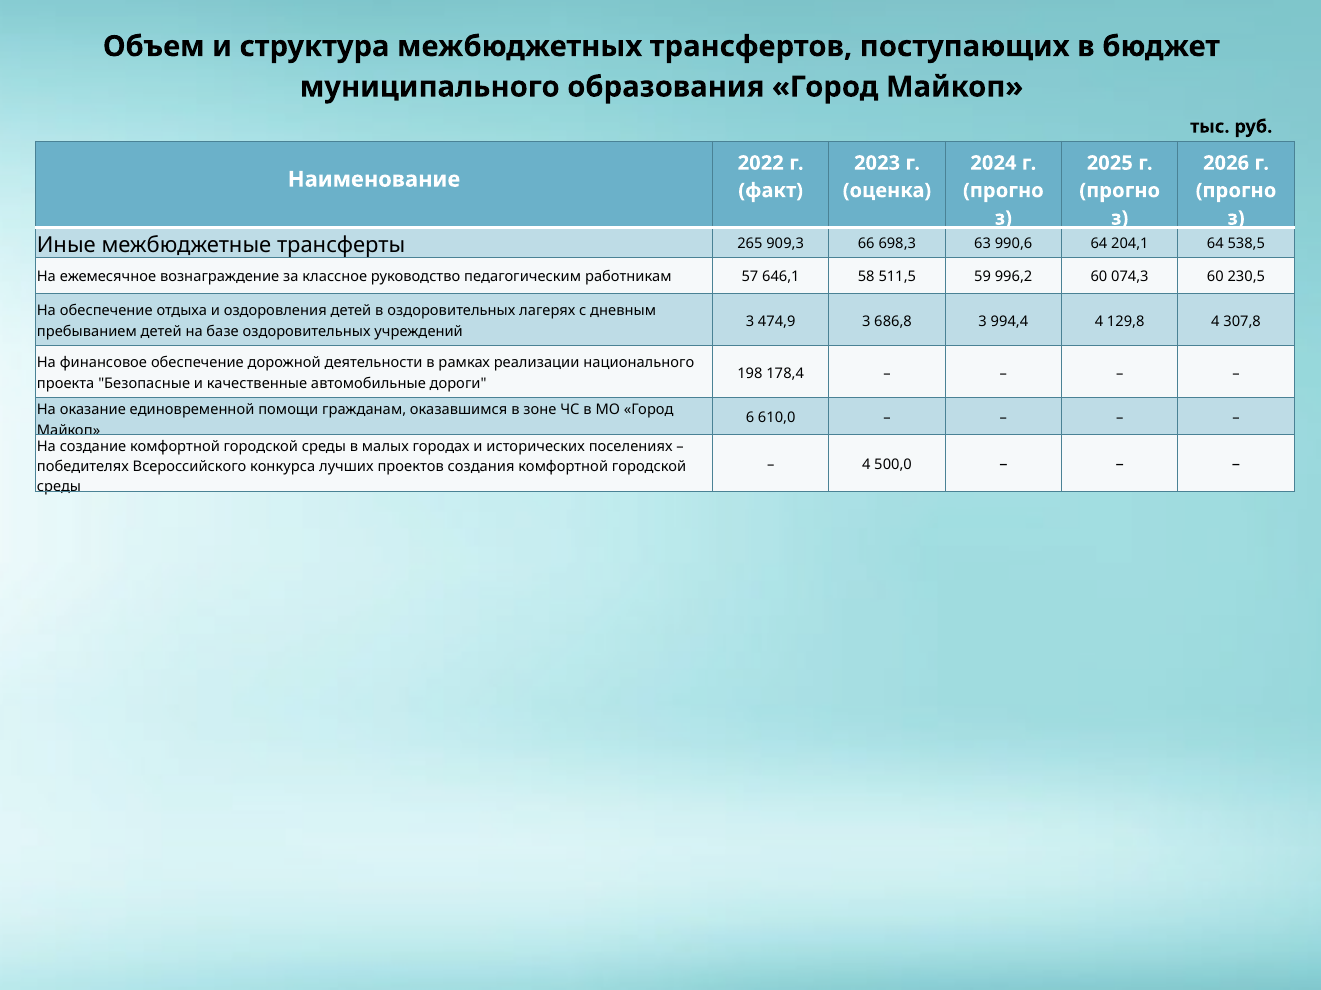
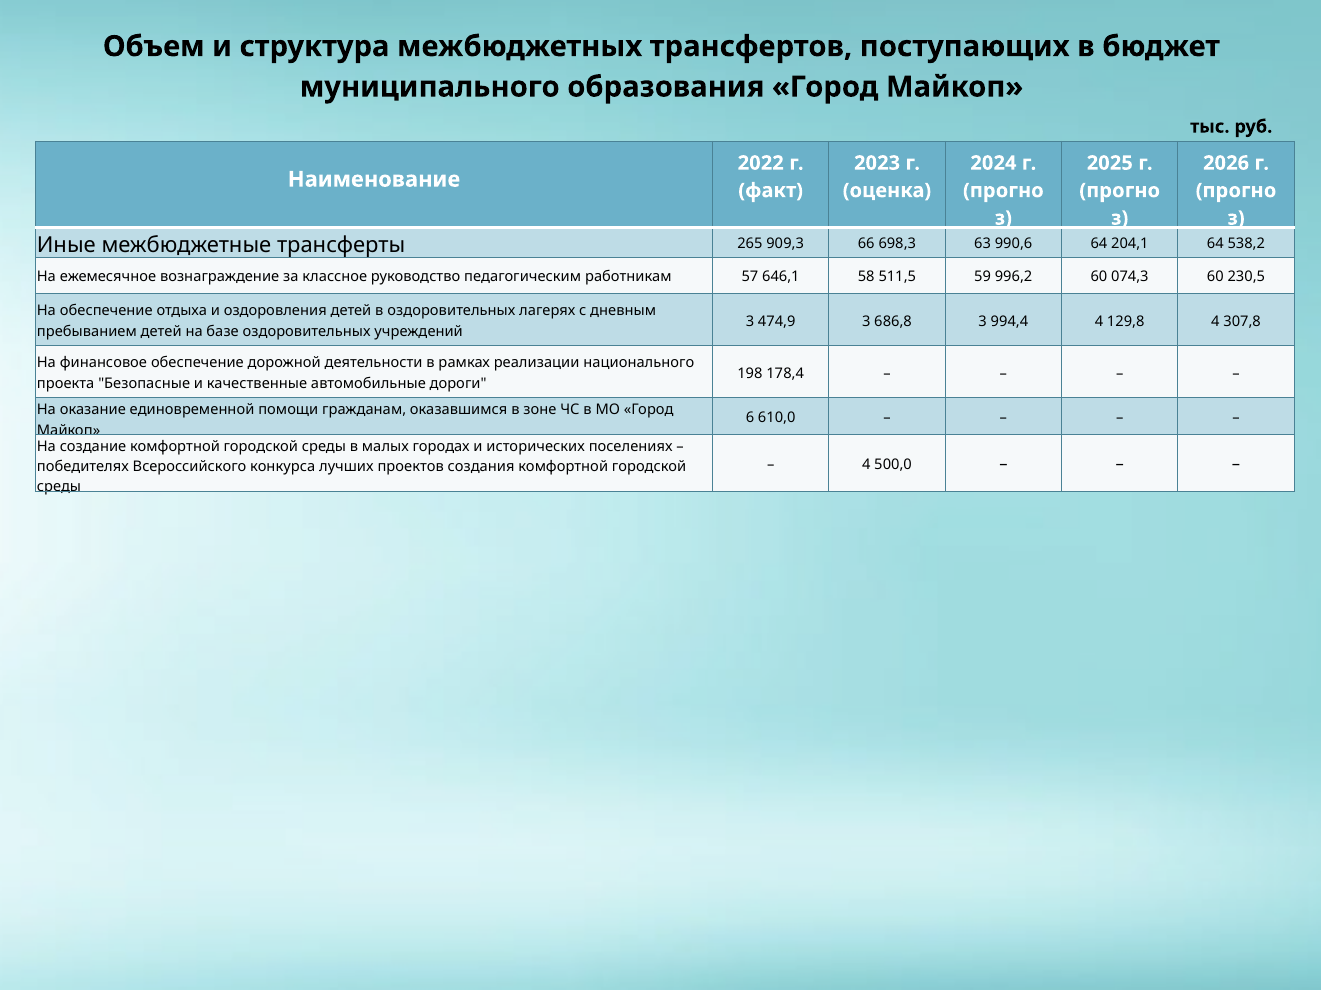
538,5: 538,5 -> 538,2 (1246, 244)
